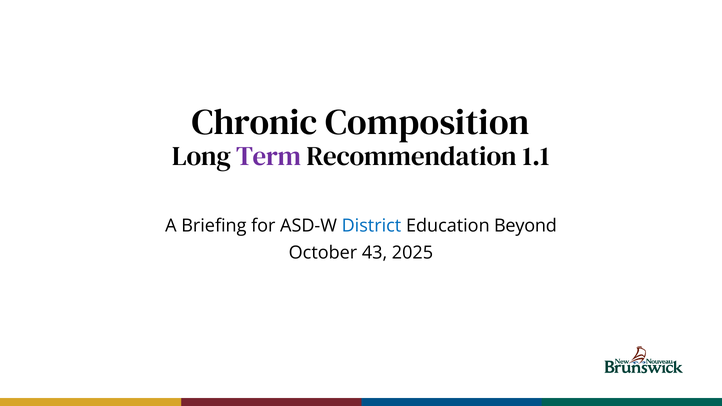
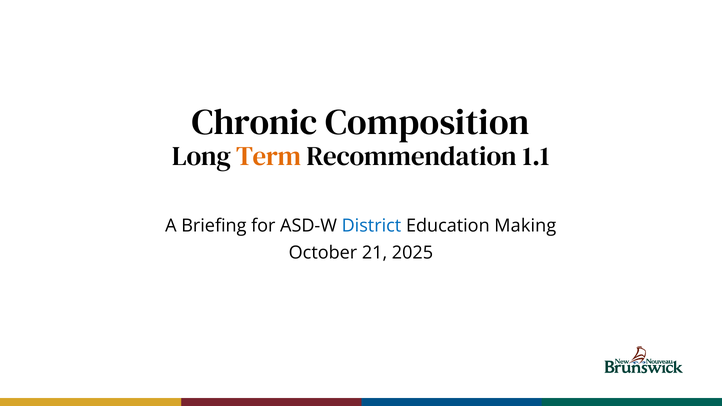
Term colour: purple -> orange (269, 156)
Beyond: Beyond -> Making (525, 226)
43: 43 -> 21 (375, 253)
